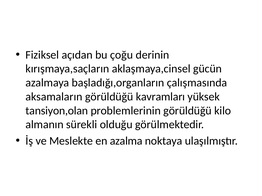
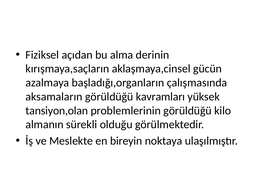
çoğu: çoğu -> alma (122, 55)
azalma: azalma -> bireyin (126, 141)
